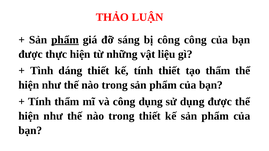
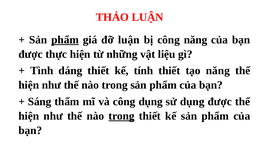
đỡ sáng: sáng -> luận (129, 40)
công công: công -> năng (196, 40)
tạo thẩm: thẩm -> năng (218, 71)
Tính: Tính -> Sáng (40, 102)
trong underline: none -> present (122, 116)
